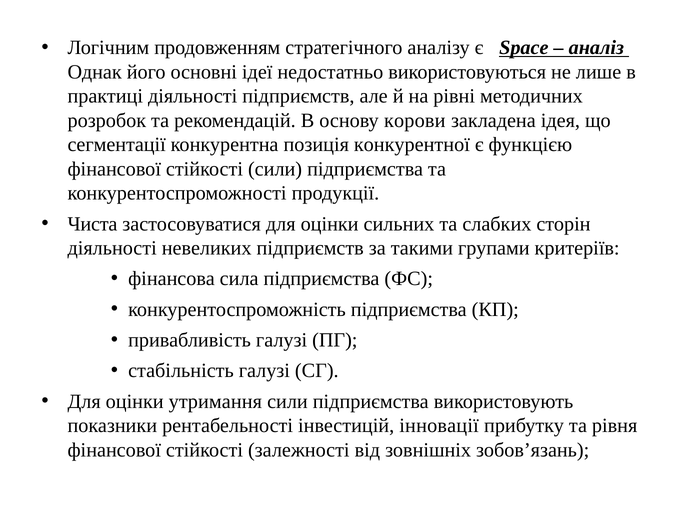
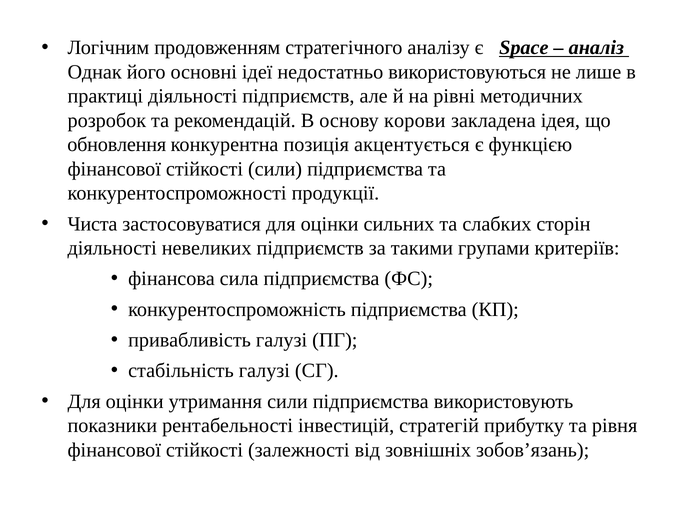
сегментації: сегментації -> обновлення (117, 145)
конкурентної: конкурентної -> акцентується (412, 145)
інновації: інновації -> стратегій (439, 425)
